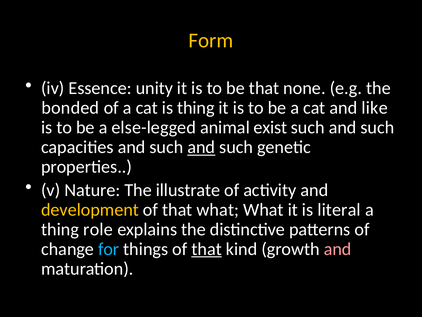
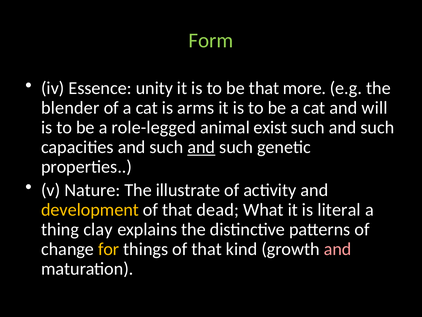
Form colour: yellow -> light green (211, 41)
none: none -> more (305, 88)
bonded: bonded -> blender (70, 108)
is thing: thing -> arms (196, 108)
like: like -> will (375, 108)
else-legged: else-legged -> role-legged (154, 127)
that what: what -> dead (218, 209)
role: role -> clay (98, 229)
for colour: light blue -> yellow (109, 249)
that underline: present -> none (207, 249)
